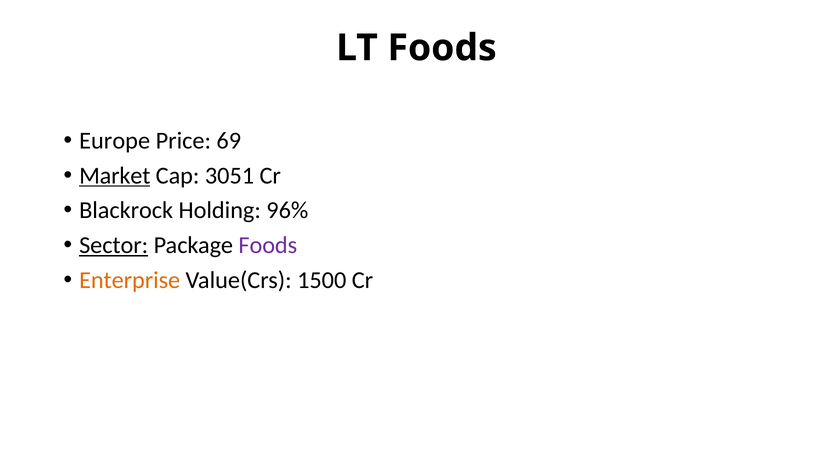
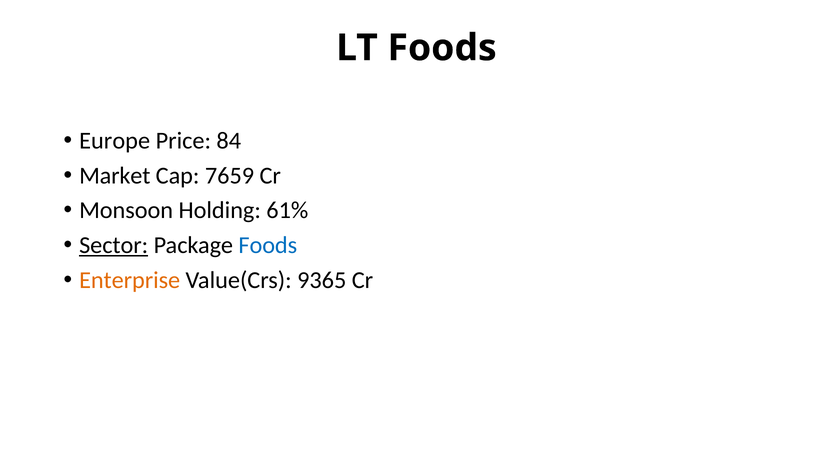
69: 69 -> 84 (229, 141)
Market underline: present -> none (115, 176)
3051: 3051 -> 7659 (230, 176)
Blackrock: Blackrock -> Monsoon (126, 211)
96%: 96% -> 61% (287, 211)
Foods colour: purple -> blue (268, 246)
1500: 1500 -> 9365 (322, 281)
